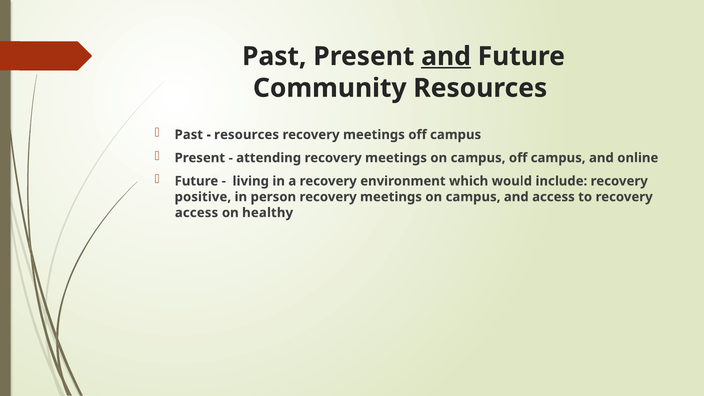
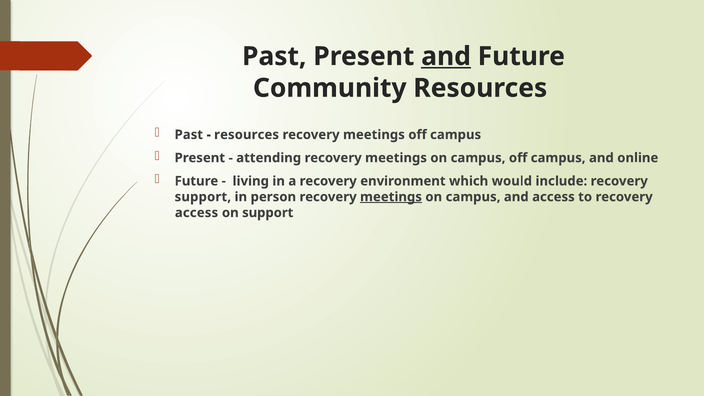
positive: positive -> support (203, 197)
meetings underline: none -> present (391, 197)
on healthy: healthy -> support (268, 213)
